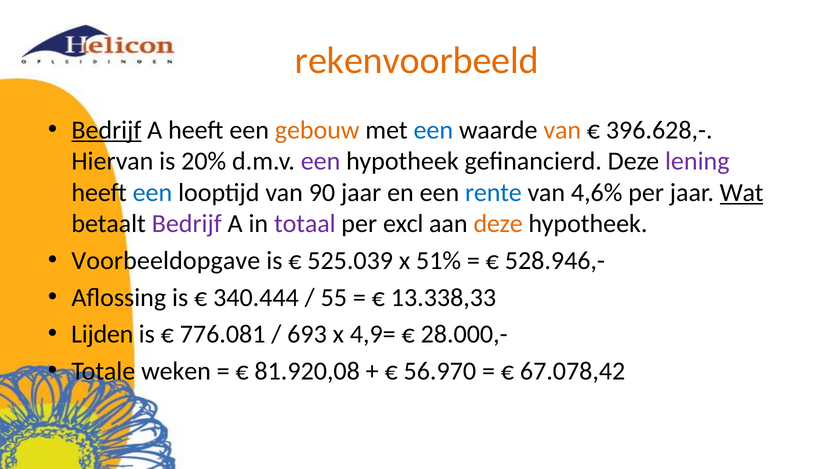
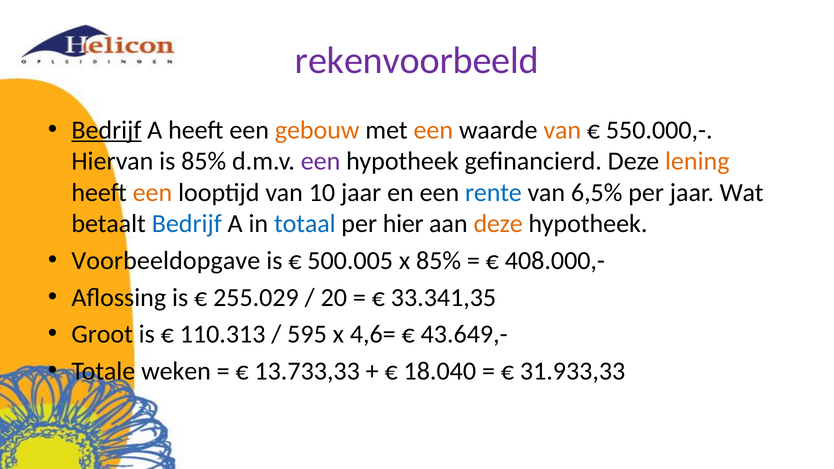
rekenvoorbeeld colour: orange -> purple (417, 61)
een colour: blue -> orange (433, 130)
396.628,-: 396.628,- -> 550.000,- (659, 130)
is 20%: 20% -> 85% (204, 161)
lening colour: purple -> orange (697, 161)
een colour: blue -> orange (152, 193)
90: 90 -> 10 (322, 193)
4,6%: 4,6% -> 6,5% (597, 193)
Wat underline: present -> none (742, 193)
Bedrijf colour: purple -> blue (187, 224)
totaal colour: purple -> blue (305, 224)
excl: excl -> hier (403, 224)
525.039: 525.039 -> 500.005 (350, 261)
x 51%: 51% -> 85% (439, 261)
528.946,-: 528.946,- -> 408.000,- (555, 261)
340.444: 340.444 -> 255.029 (256, 298)
55: 55 -> 20 (334, 298)
13.338,33: 13.338,33 -> 33.341,35 (443, 298)
Lijden: Lijden -> Groot (102, 334)
776.081: 776.081 -> 110.313 (223, 334)
693: 693 -> 595 (307, 334)
4,9=: 4,9= -> 4,6= (373, 334)
28.000,-: 28.000,- -> 43.649,- (464, 334)
81.920,08: 81.920,08 -> 13.733,33 (307, 371)
56.970: 56.970 -> 18.040 (440, 371)
67.078,42: 67.078,42 -> 31.933,33 (573, 371)
